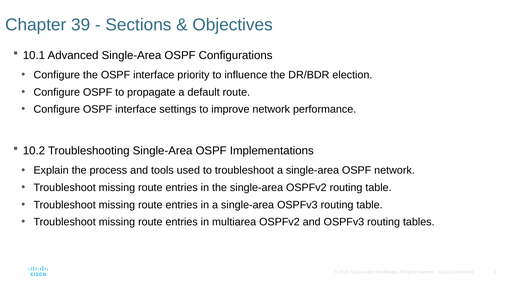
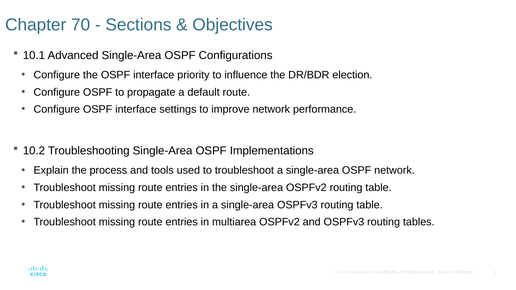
39: 39 -> 70 (81, 25)
